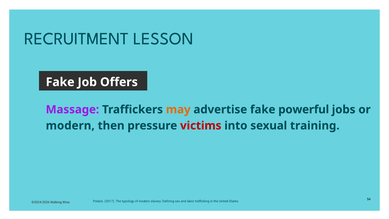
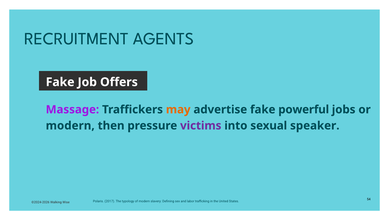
LESSON: LESSON -> AGENTS (163, 39)
victims colour: red -> purple (201, 126)
training: training -> speaker (315, 126)
